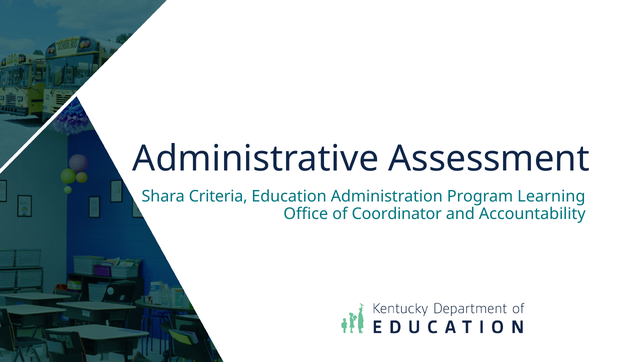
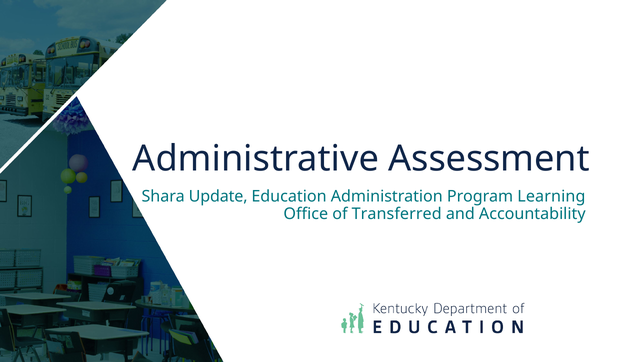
Criteria: Criteria -> Update (218, 197)
Coordinator: Coordinator -> Transferred (397, 214)
